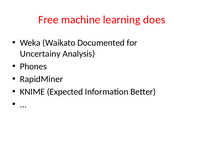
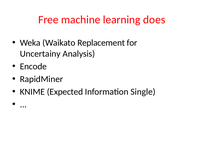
Documented: Documented -> Replacement (101, 43)
Phones: Phones -> Encode (33, 66)
Better: Better -> Single (143, 92)
